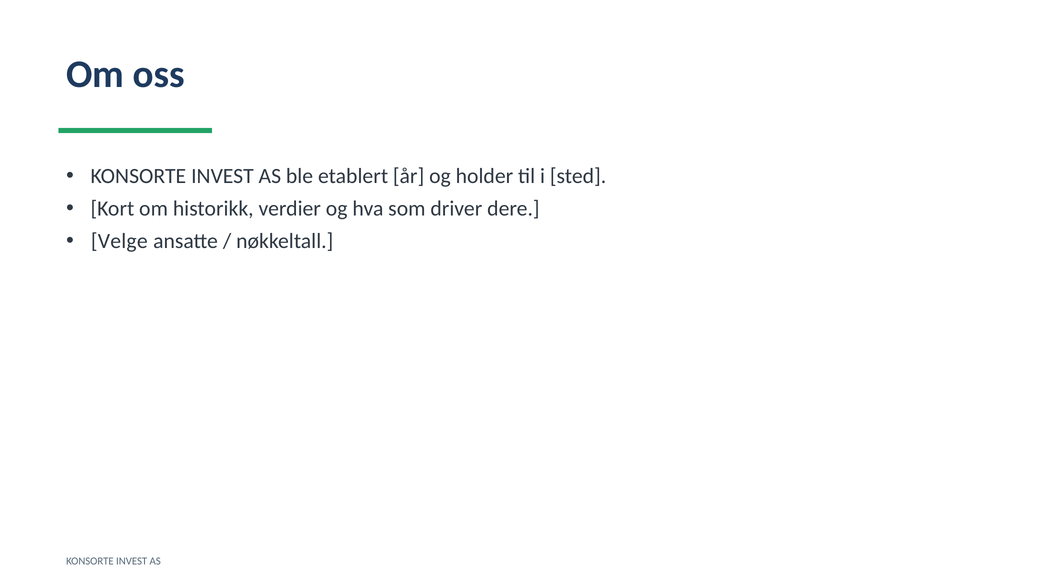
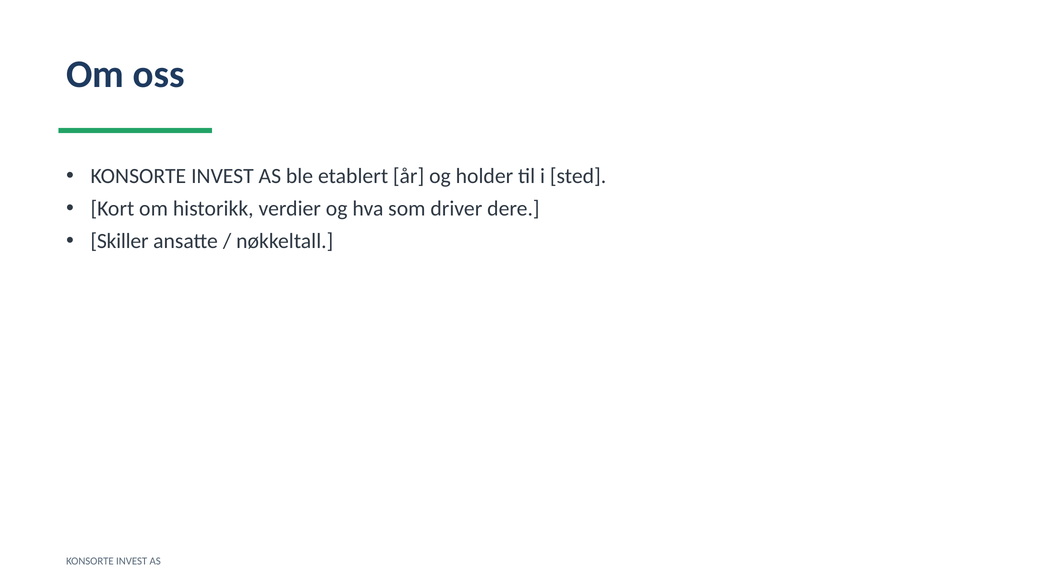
Velge: Velge -> Skiller (120, 241)
